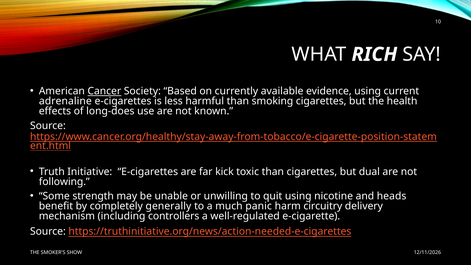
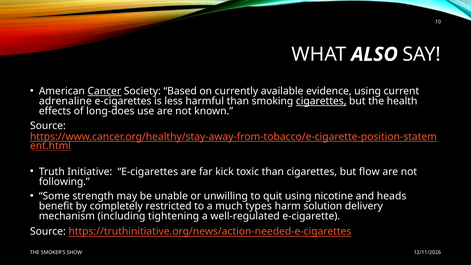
RICH: RICH -> ALSO (375, 54)
cigarettes underline: none -> present (321, 101)
dual: dual -> flow (369, 172)
generally: generally -> restricted (169, 206)
panic: panic -> types (259, 206)
circuitry: circuitry -> solution (323, 206)
controllers: controllers -> tightening (174, 216)
